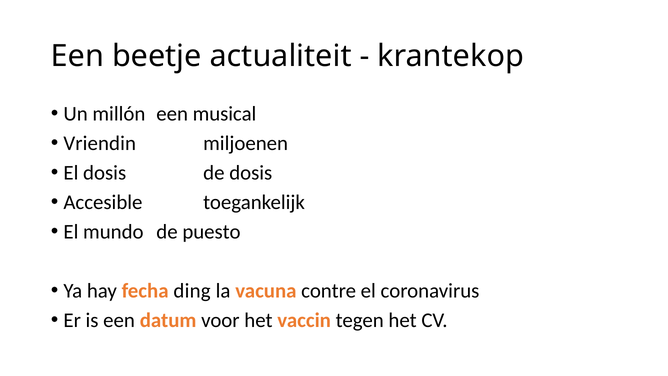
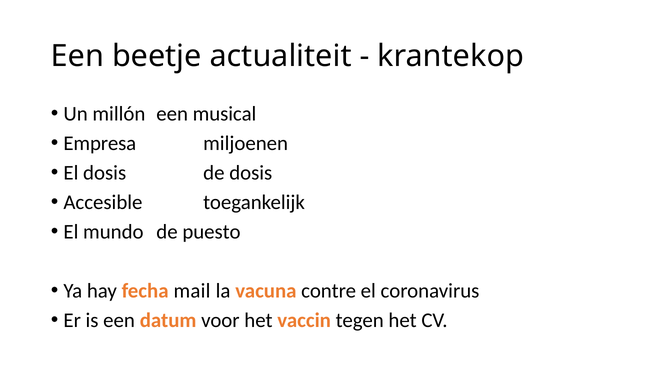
Vriendin: Vriendin -> Empresa (100, 143)
ding: ding -> mail (192, 291)
